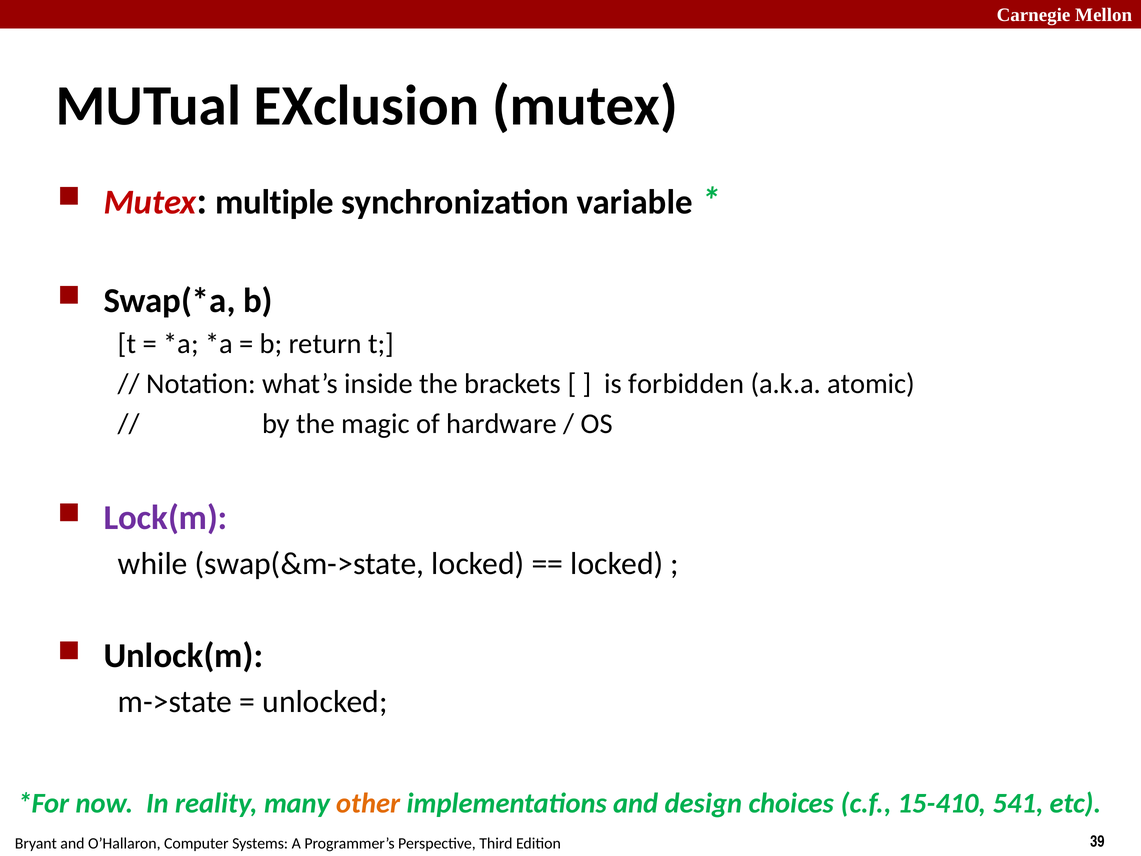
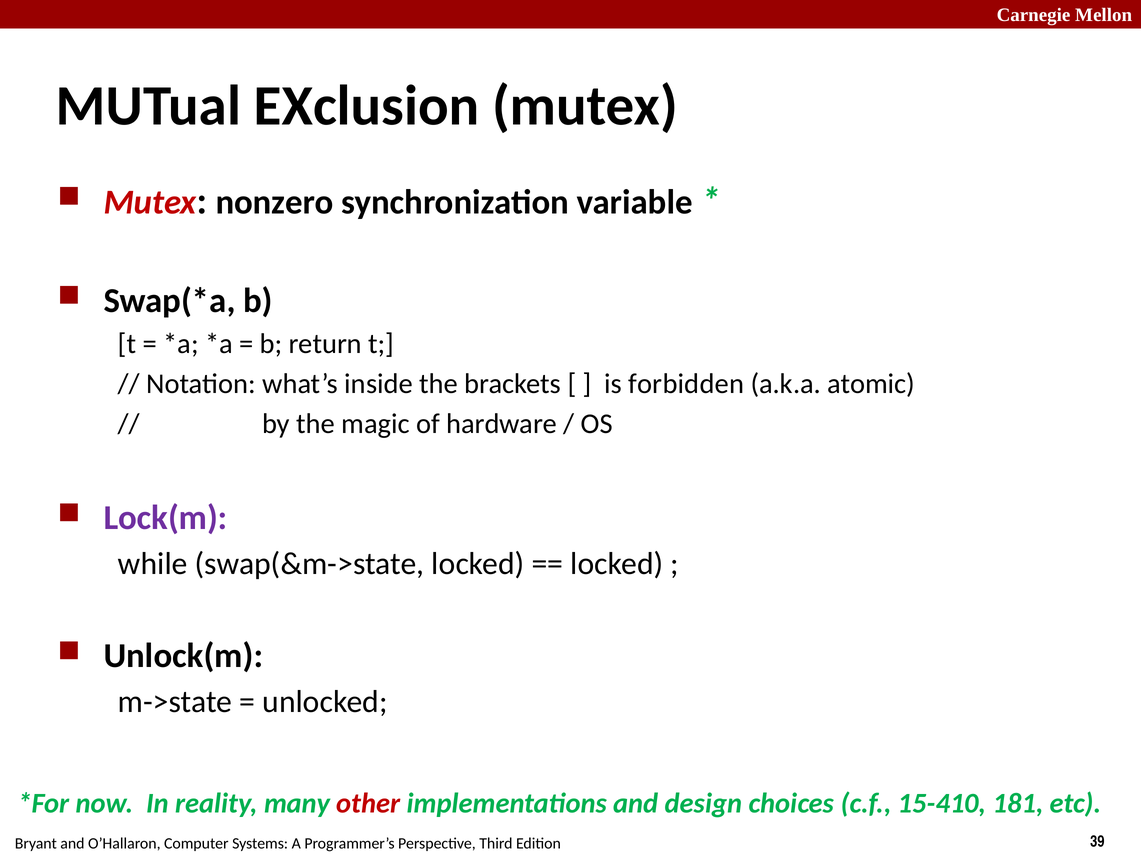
multiple: multiple -> nonzero (275, 202)
other colour: orange -> red (368, 803)
541: 541 -> 181 (1018, 803)
